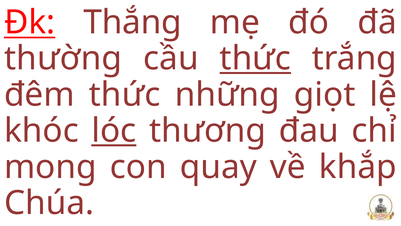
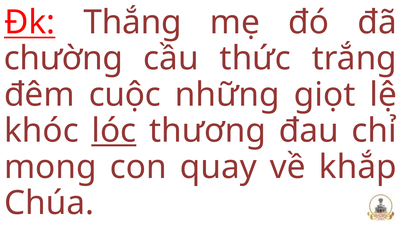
thường: thường -> chường (63, 58)
thức underline: present -> none (255, 58)
đêm thức: thức -> cuộc (125, 95)
